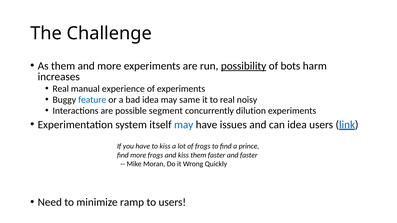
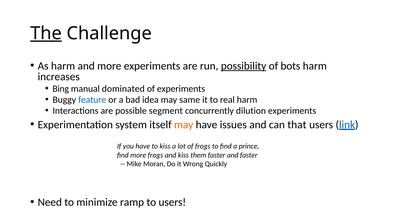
The underline: none -> present (46, 33)
As them: them -> harm (63, 66)
Real: Real -> Bing (61, 89)
experience: experience -> dominated (123, 89)
real noisy: noisy -> harm (247, 100)
may colour: blue -> orange (184, 125)
can idea: idea -> that (297, 125)
